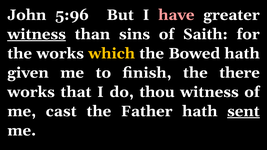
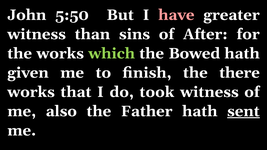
5:96: 5:96 -> 5:50 (72, 15)
witness underline: present -> none (37, 34)
Saith: Saith -> After (205, 34)
which colour: yellow -> light green (112, 54)
thou: thou -> took (157, 92)
cast: cast -> also (61, 111)
